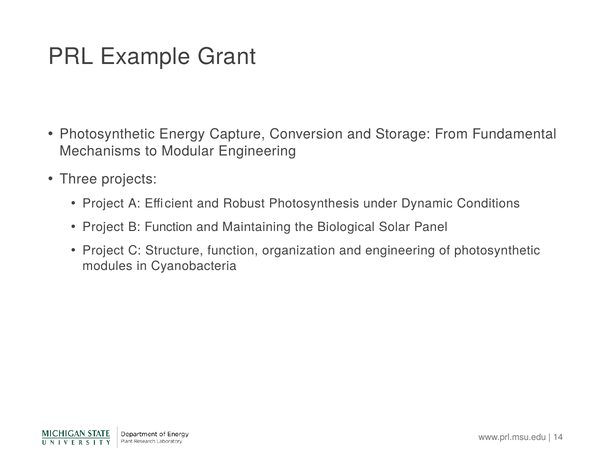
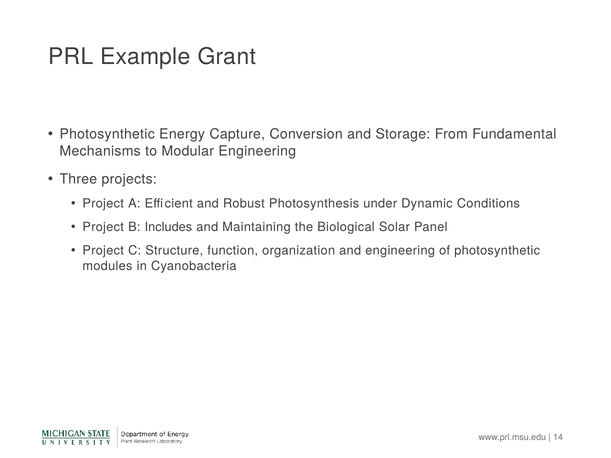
B Function: Function -> Includes (168, 227)
